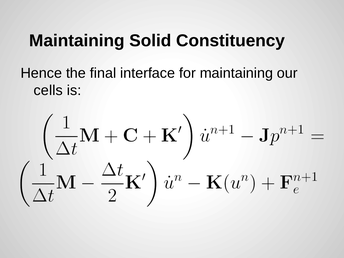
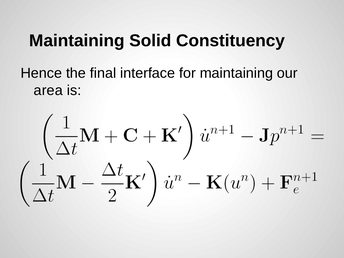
cells: cells -> area (48, 90)
